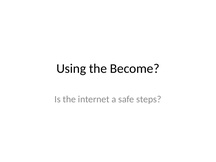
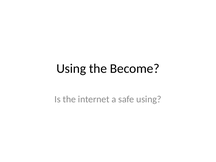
safe steps: steps -> using (149, 99)
